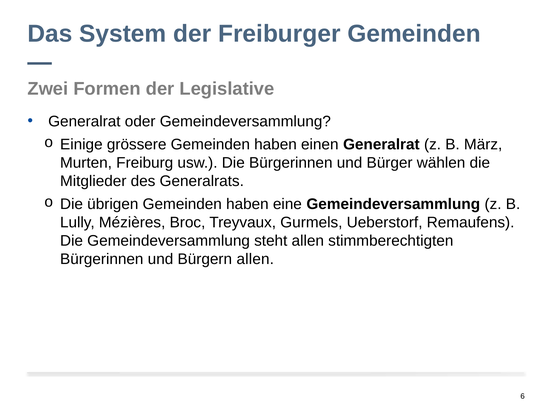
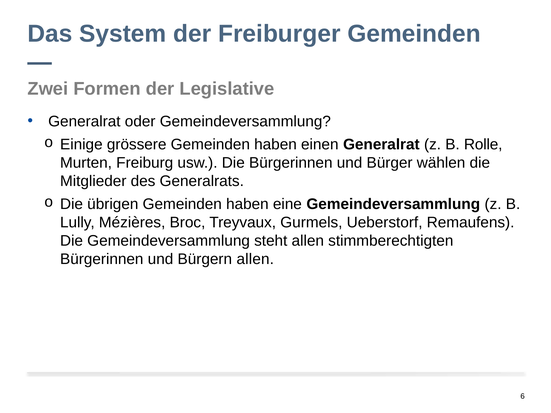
März: März -> Rolle (483, 144)
